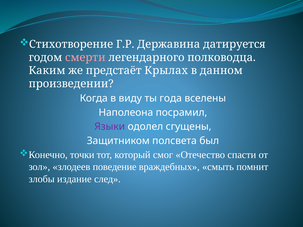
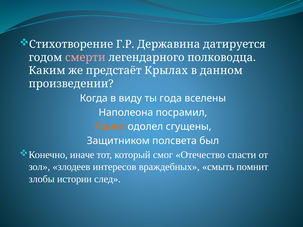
Языки colour: purple -> orange (110, 127)
точки: точки -> иначе (82, 155)
поведение: поведение -> интересов (115, 167)
издание: издание -> истории (74, 179)
